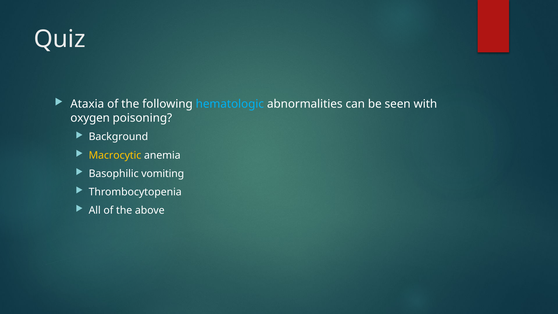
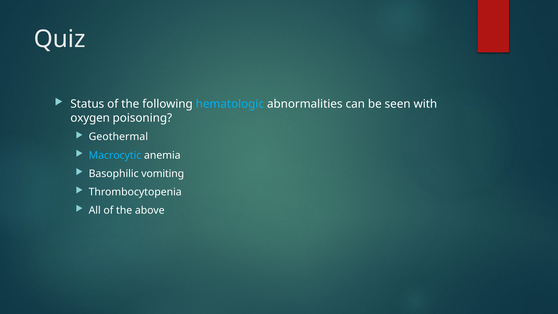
Ataxia: Ataxia -> Status (87, 104)
Background: Background -> Geothermal (118, 137)
Macrocytic colour: yellow -> light blue (115, 155)
